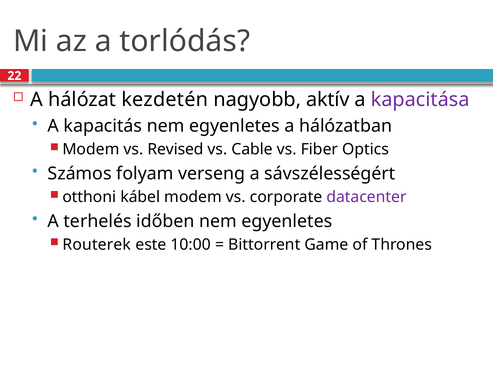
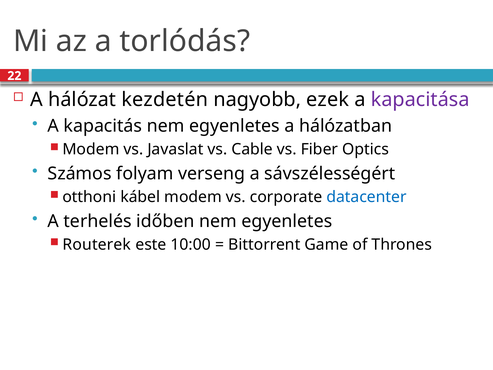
aktív: aktív -> ezek (328, 100)
Revised: Revised -> Javaslat (175, 149)
datacenter colour: purple -> blue (366, 197)
